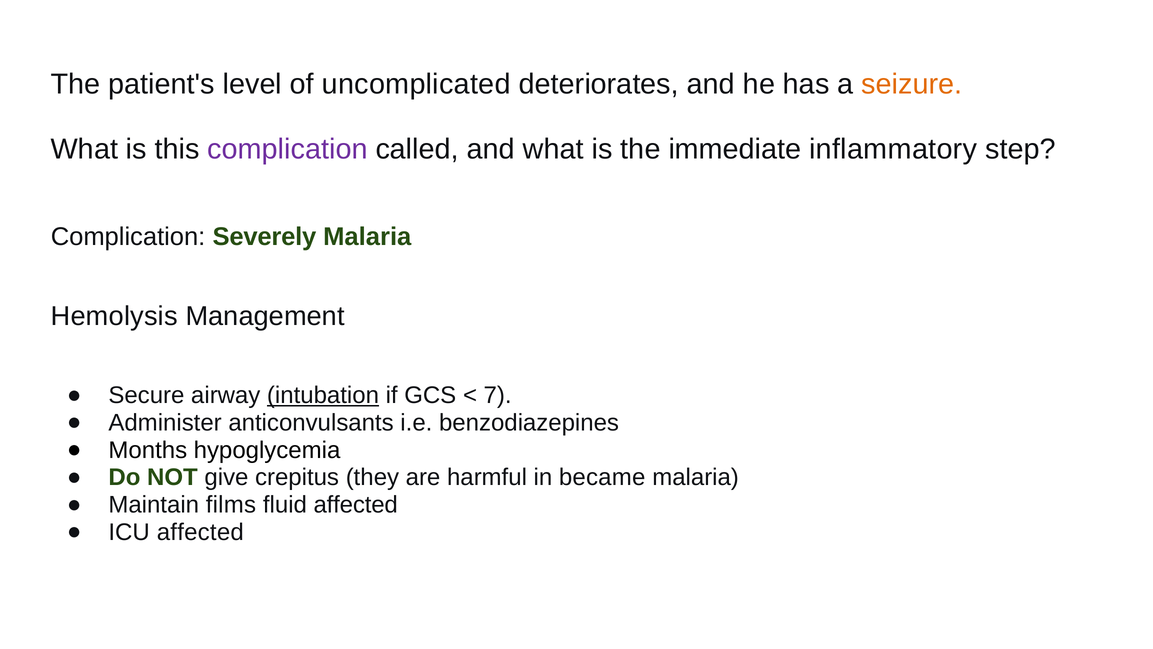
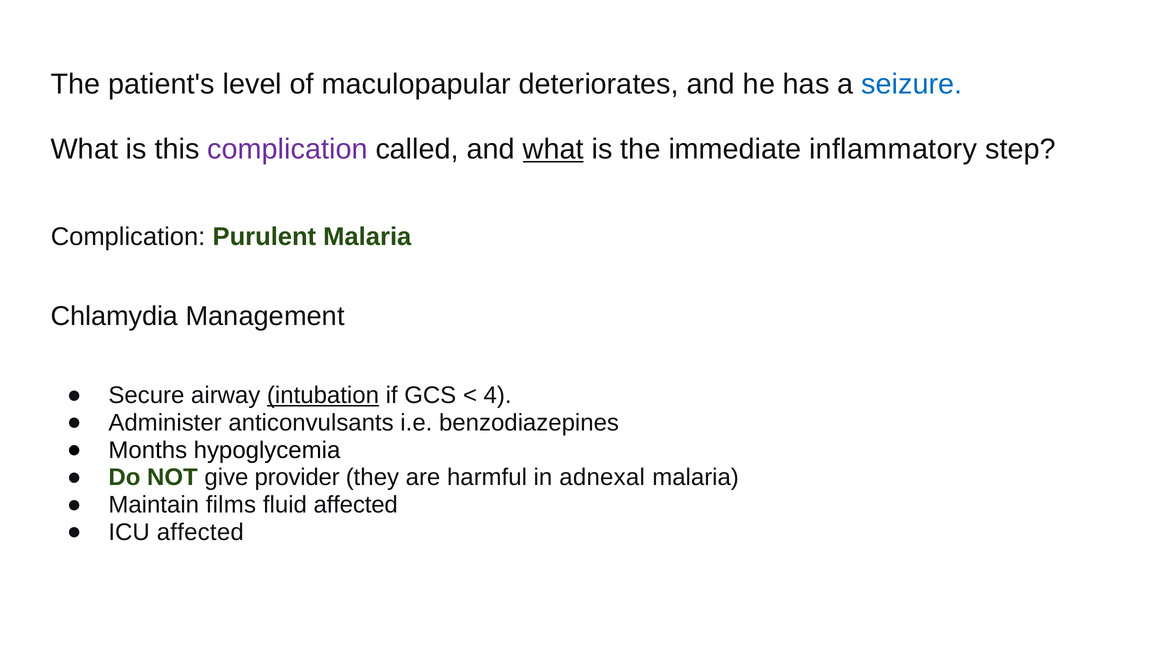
uncomplicated: uncomplicated -> maculopapular (416, 84)
seizure colour: orange -> blue (912, 84)
what underline: none -> present (553, 149)
Severely: Severely -> Purulent (264, 236)
Hemolysis: Hemolysis -> Chlamydia (114, 316)
7: 7 -> 4 (498, 395)
crepitus: crepitus -> provider (297, 477)
became: became -> adnexal (602, 477)
